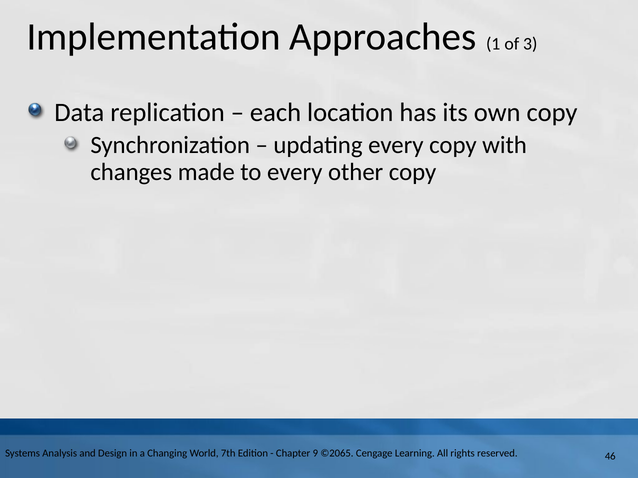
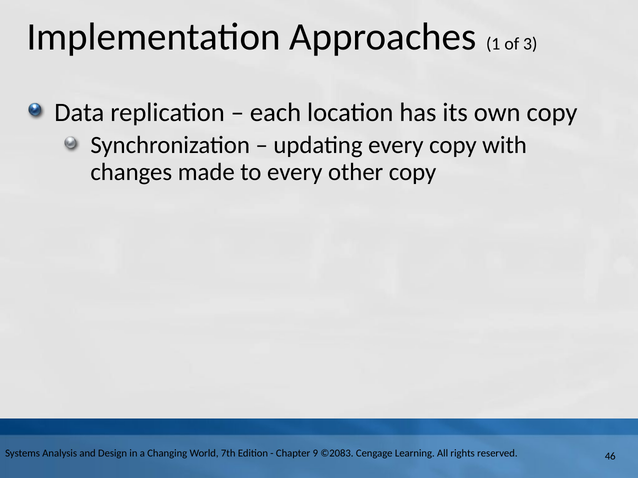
©2065: ©2065 -> ©2083 (337, 454)
